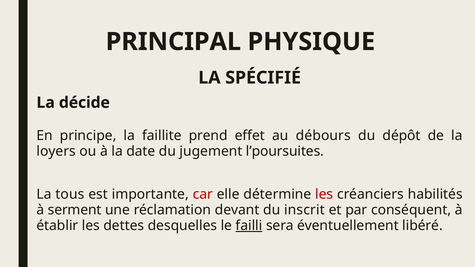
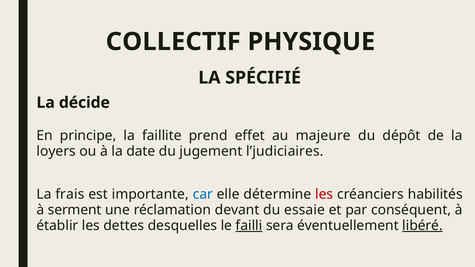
PRINCIPAL: PRINCIPAL -> COLLECTIF (173, 42)
débours: débours -> majeure (323, 136)
l’poursuites: l’poursuites -> l’judiciaires (285, 151)
tous: tous -> frais (70, 194)
car colour: red -> blue (203, 194)
inscrit: inscrit -> essaie (305, 210)
libéré underline: none -> present (423, 226)
